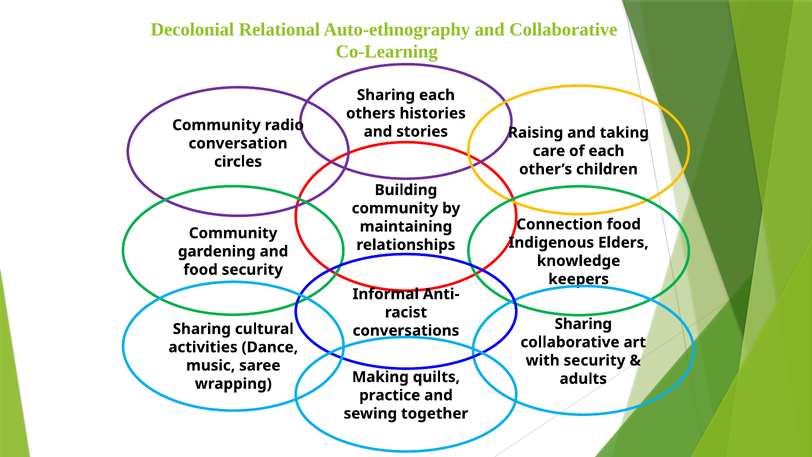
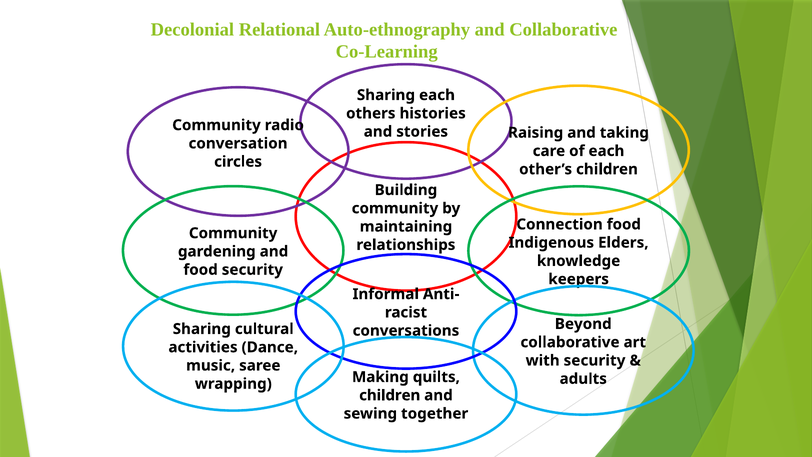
Sharing: Sharing -> Beyond (583, 324)
practice: practice -> children (390, 395)
